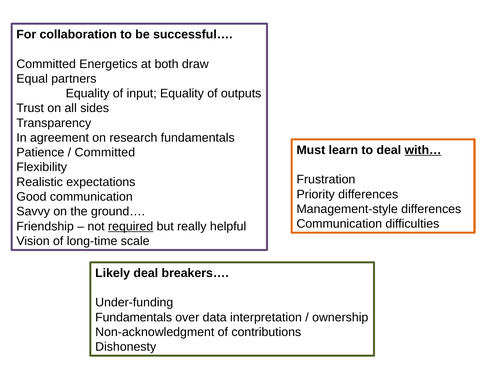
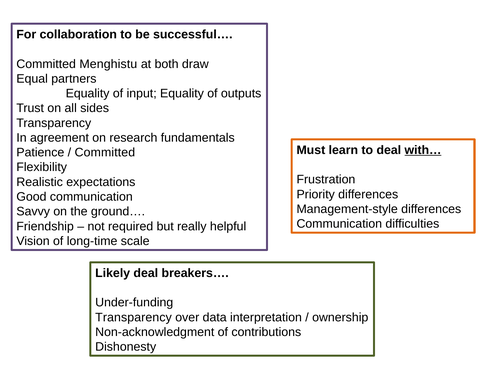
Energetics: Energetics -> Menghistu (108, 64)
required underline: present -> none (131, 227)
Fundamentals: Fundamentals -> Transparency (134, 318)
